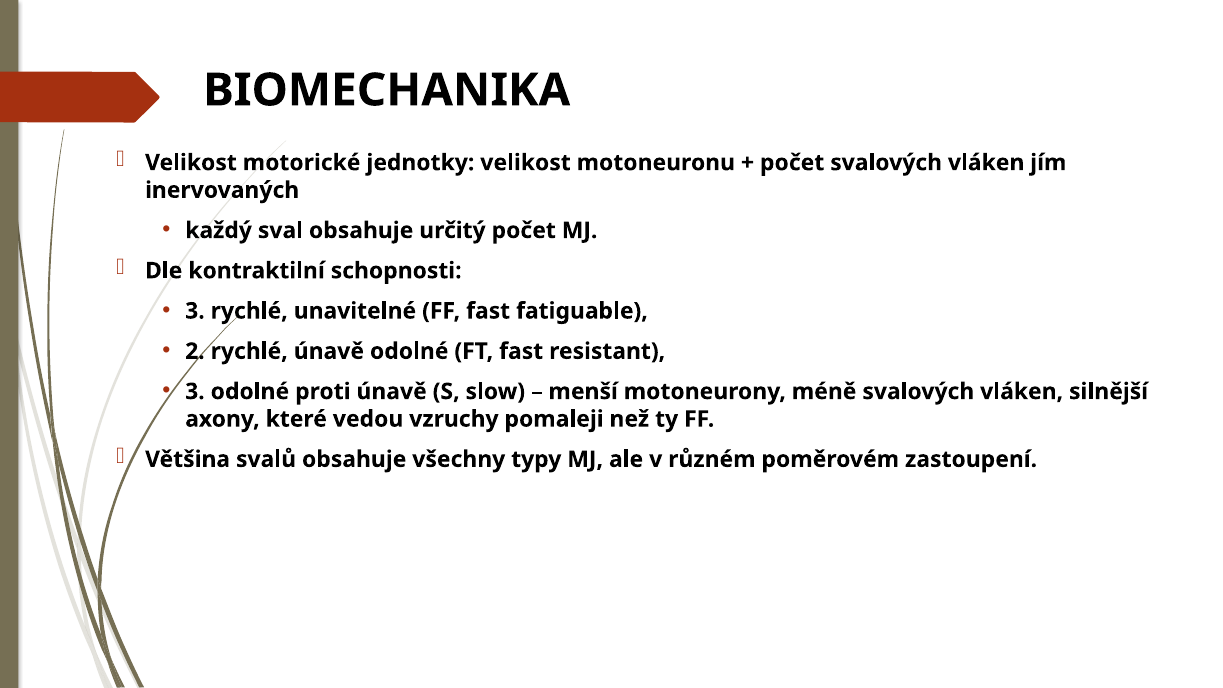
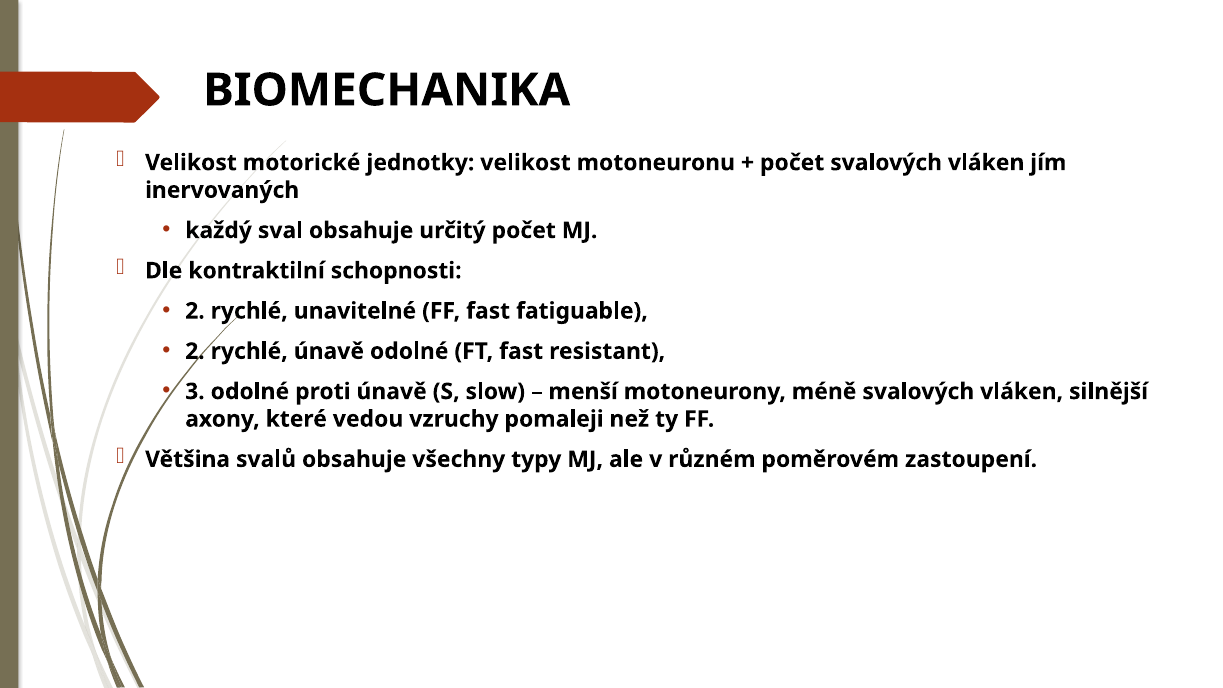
3: 3 -> 2 (195, 311)
